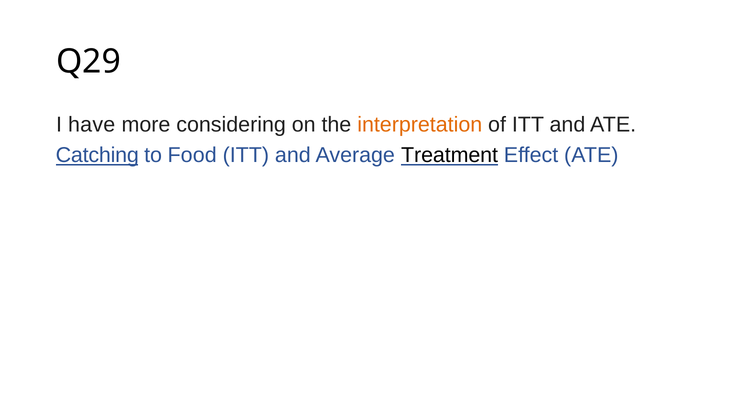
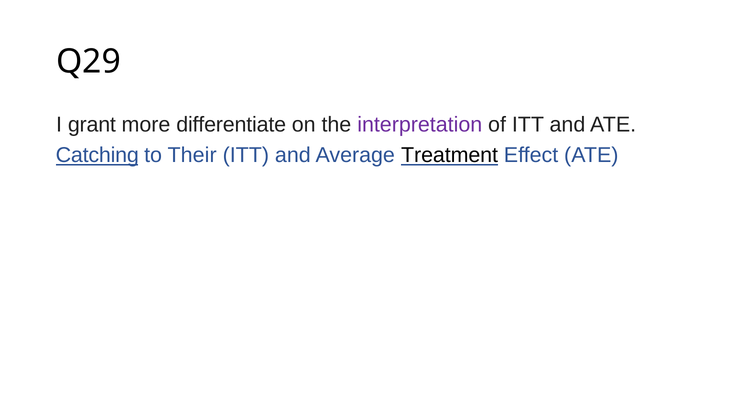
have: have -> grant (92, 124)
considering: considering -> differentiate (231, 124)
interpretation colour: orange -> purple (420, 124)
Food: Food -> Their (192, 155)
